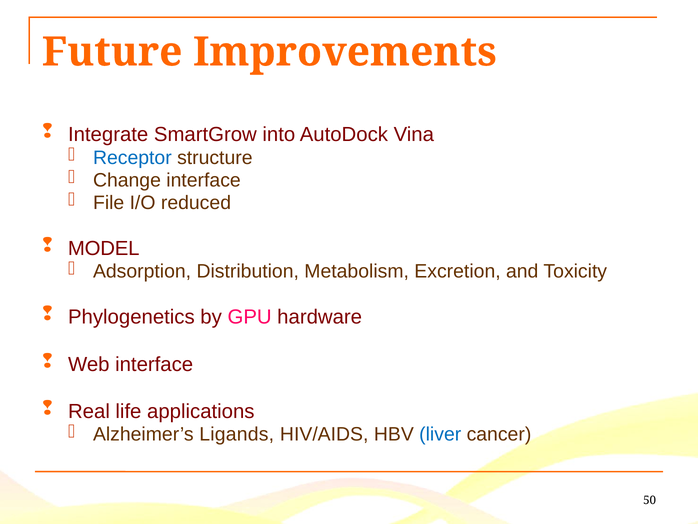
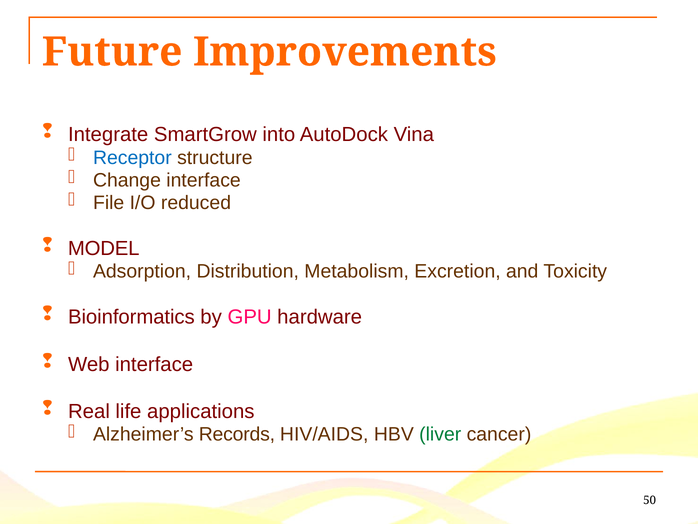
Phylogenetics: Phylogenetics -> Bioinformatics (131, 317)
Ligands: Ligands -> Records (237, 434)
liver colour: blue -> green (440, 434)
